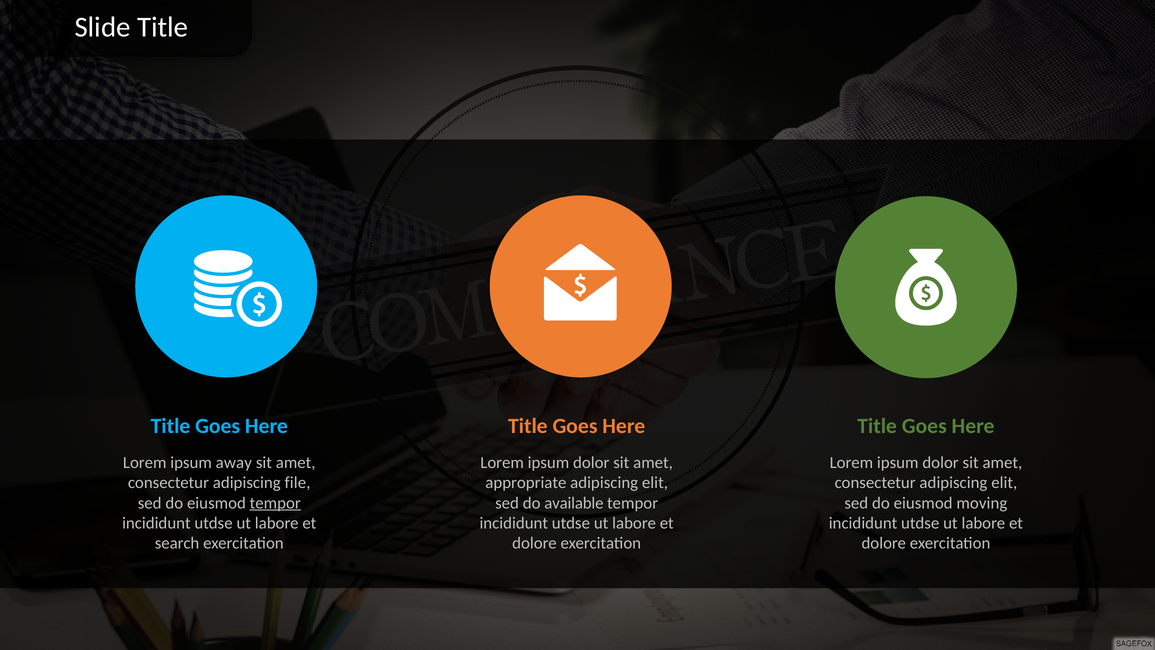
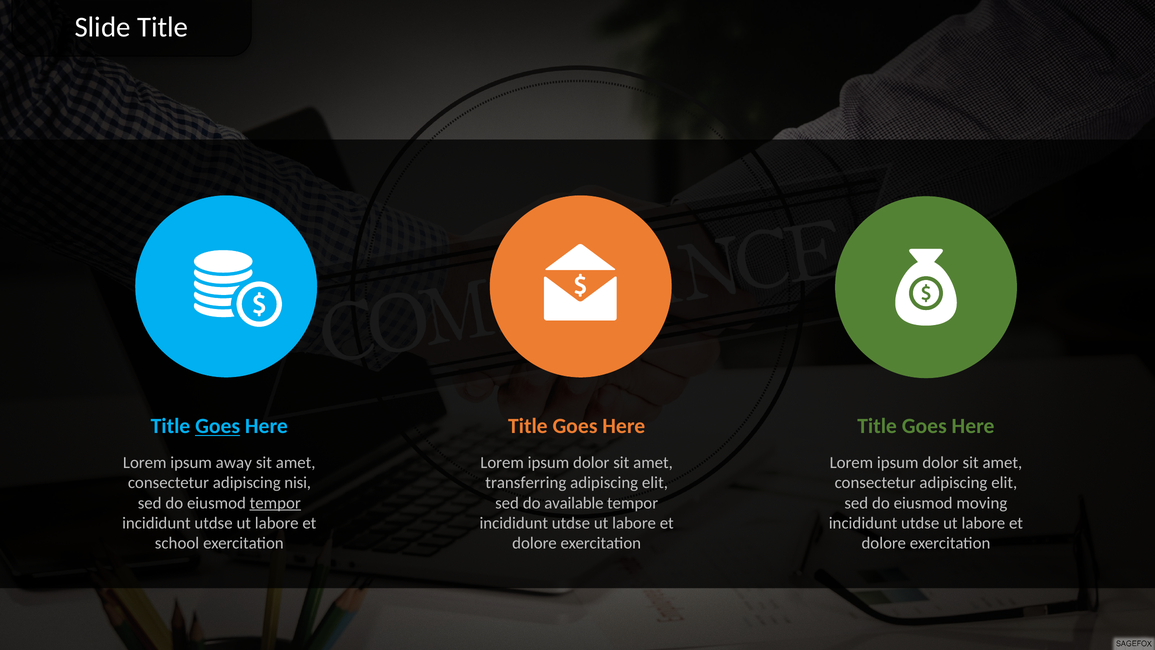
Goes underline: none -> present (218, 426)
file: file -> nisi (298, 482)
appropriate: appropriate -> transferring (526, 482)
search: search -> school (177, 543)
